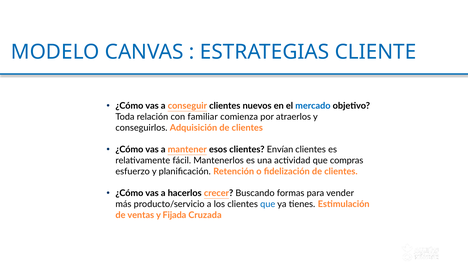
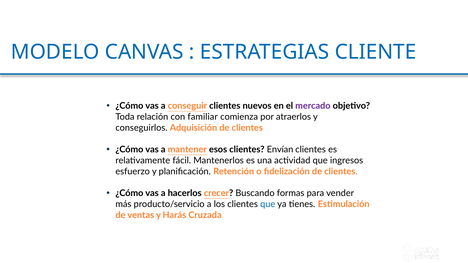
mercado colour: blue -> purple (313, 106)
compras: compras -> ingresos (347, 161)
Fijada: Fijada -> Harás (174, 215)
